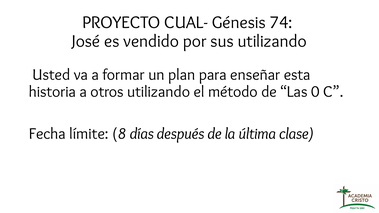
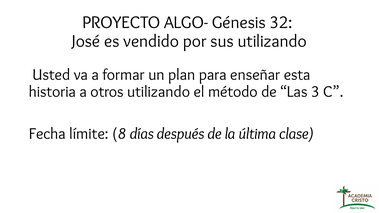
CUAL-: CUAL- -> ALGO- (186, 22)
74: 74 -> 32 (281, 22)
0: 0 -> 3 (315, 92)
